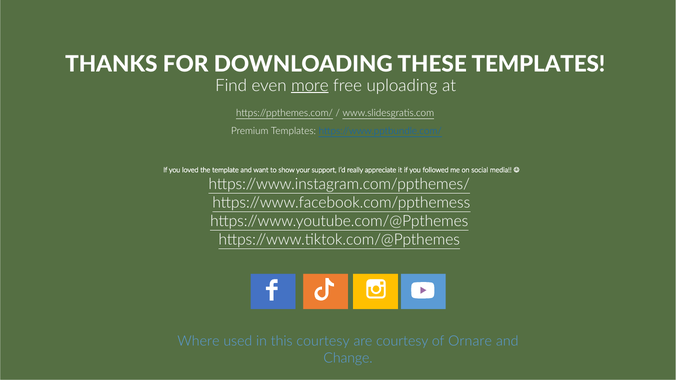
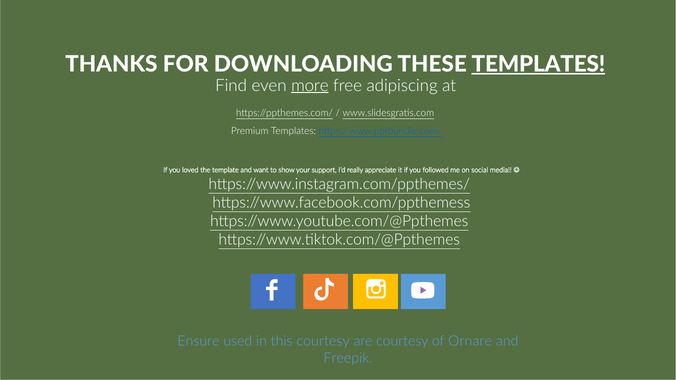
TEMPLATES underline: none -> present (538, 64)
uploading: uploading -> adipiscing (402, 86)
Where: Where -> Ensure (198, 341)
Change: Change -> Freepik (348, 358)
